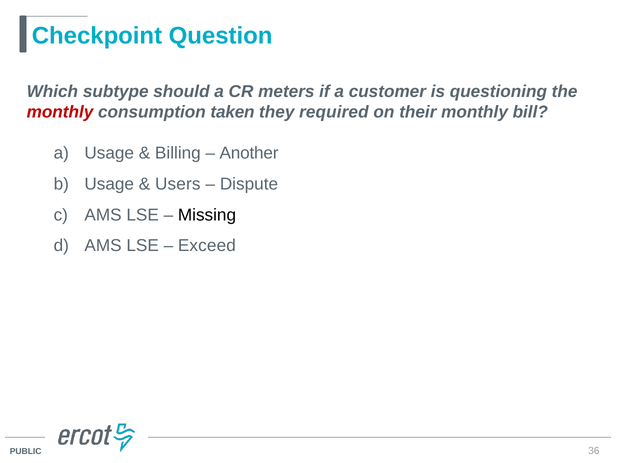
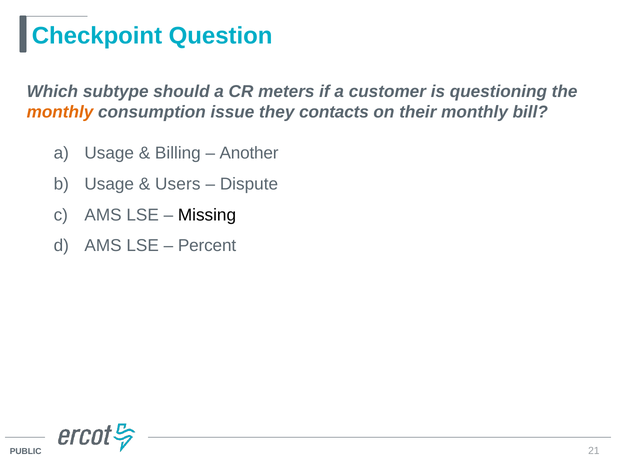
monthly colour: red -> orange (60, 112)
taken: taken -> issue (232, 112)
required: required -> contacts (334, 112)
Exceed: Exceed -> Percent (207, 246)
36: 36 -> 21 (594, 451)
